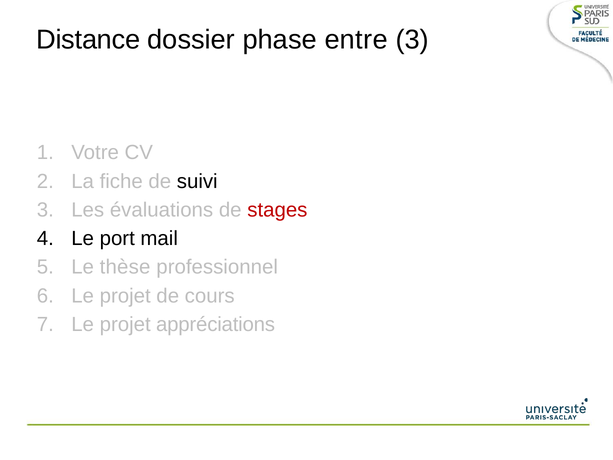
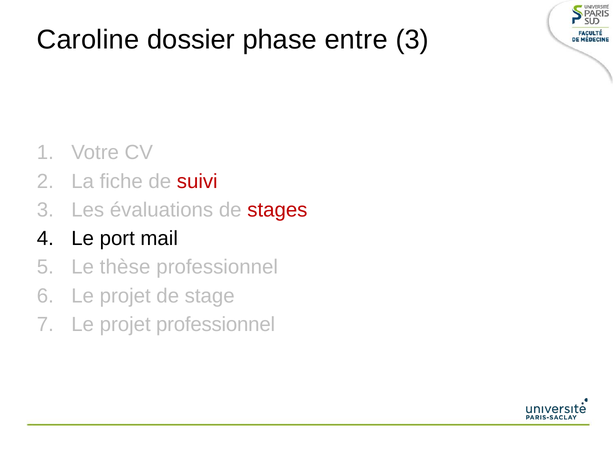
Distance: Distance -> Caroline (88, 40)
suivi colour: black -> red (197, 181)
cours: cours -> stage (210, 296)
projet appréciations: appréciations -> professionnel (216, 324)
